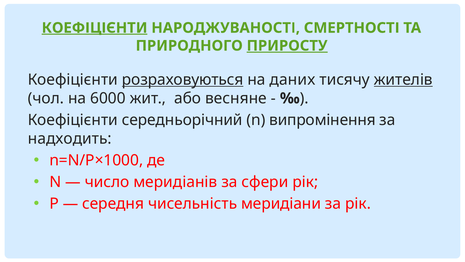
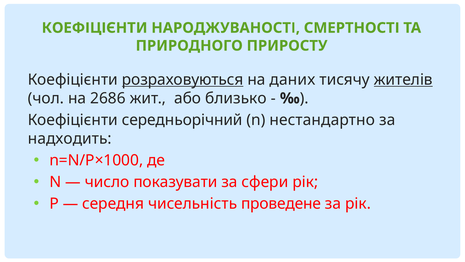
КОЕФІЦІЄНТИ underline: present -> none (95, 28)
ПРИРОСТУ underline: present -> none (287, 46)
6000: 6000 -> 2686 (108, 98)
весняне: весняне -> близько (236, 98)
випромінення: випромінення -> нестандартно (322, 120)
меридіанів: меридіанів -> показувати (175, 182)
меридіани: меридіани -> проведене (281, 204)
